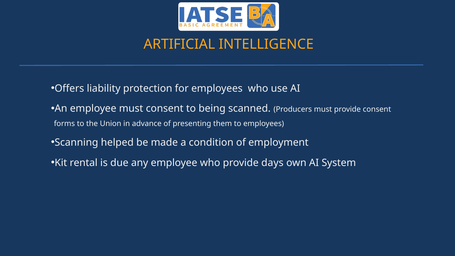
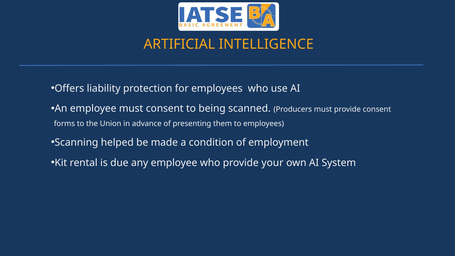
days: days -> your (272, 163)
